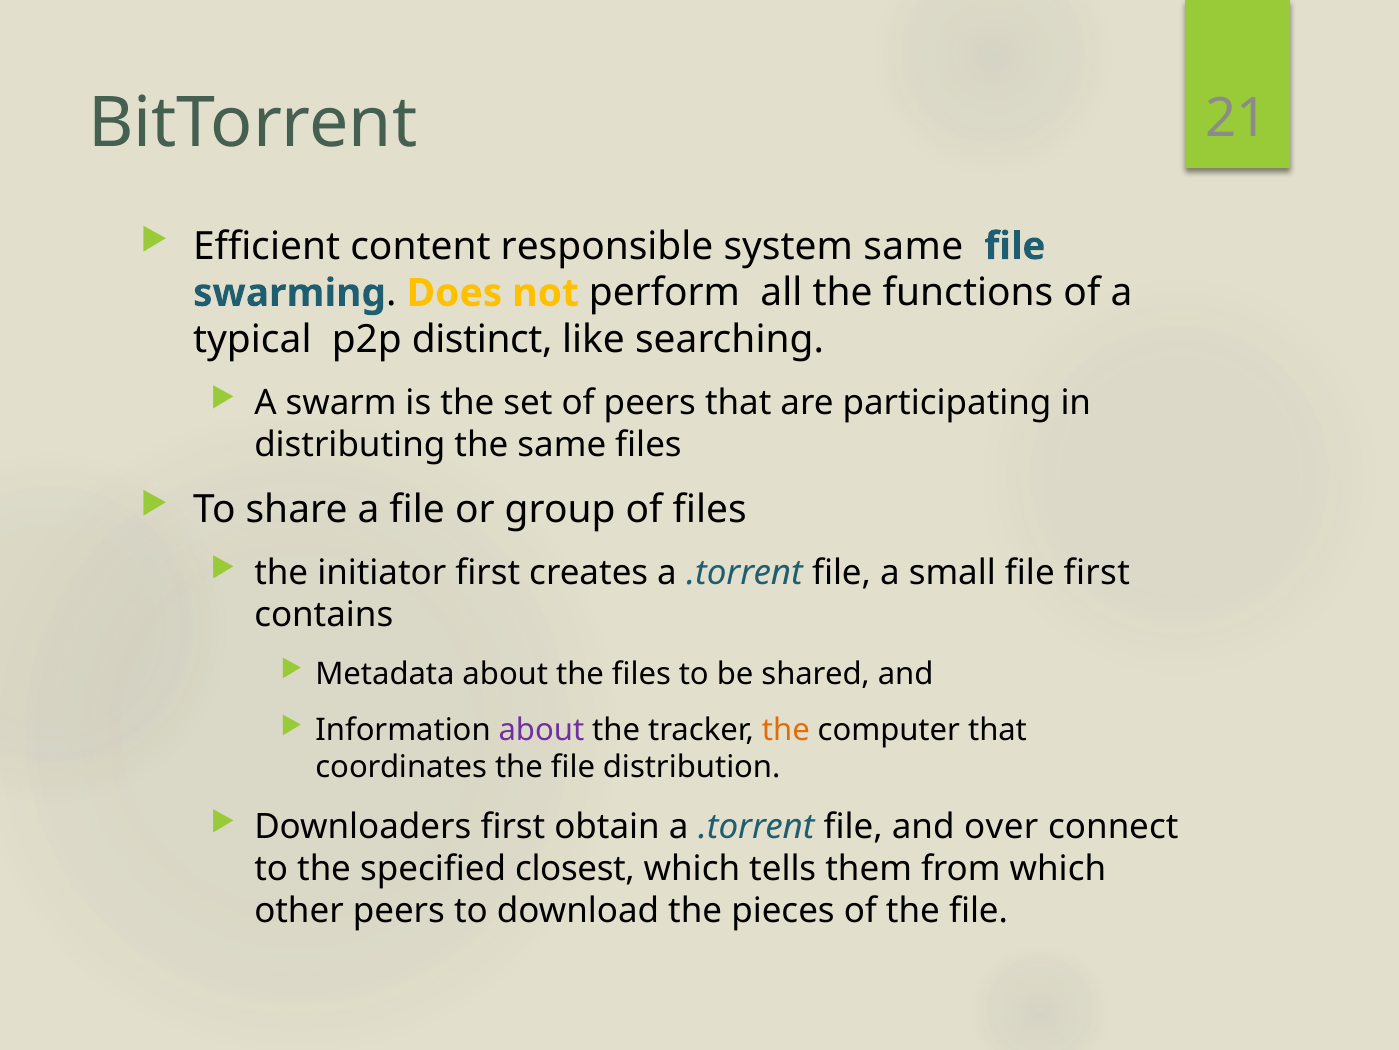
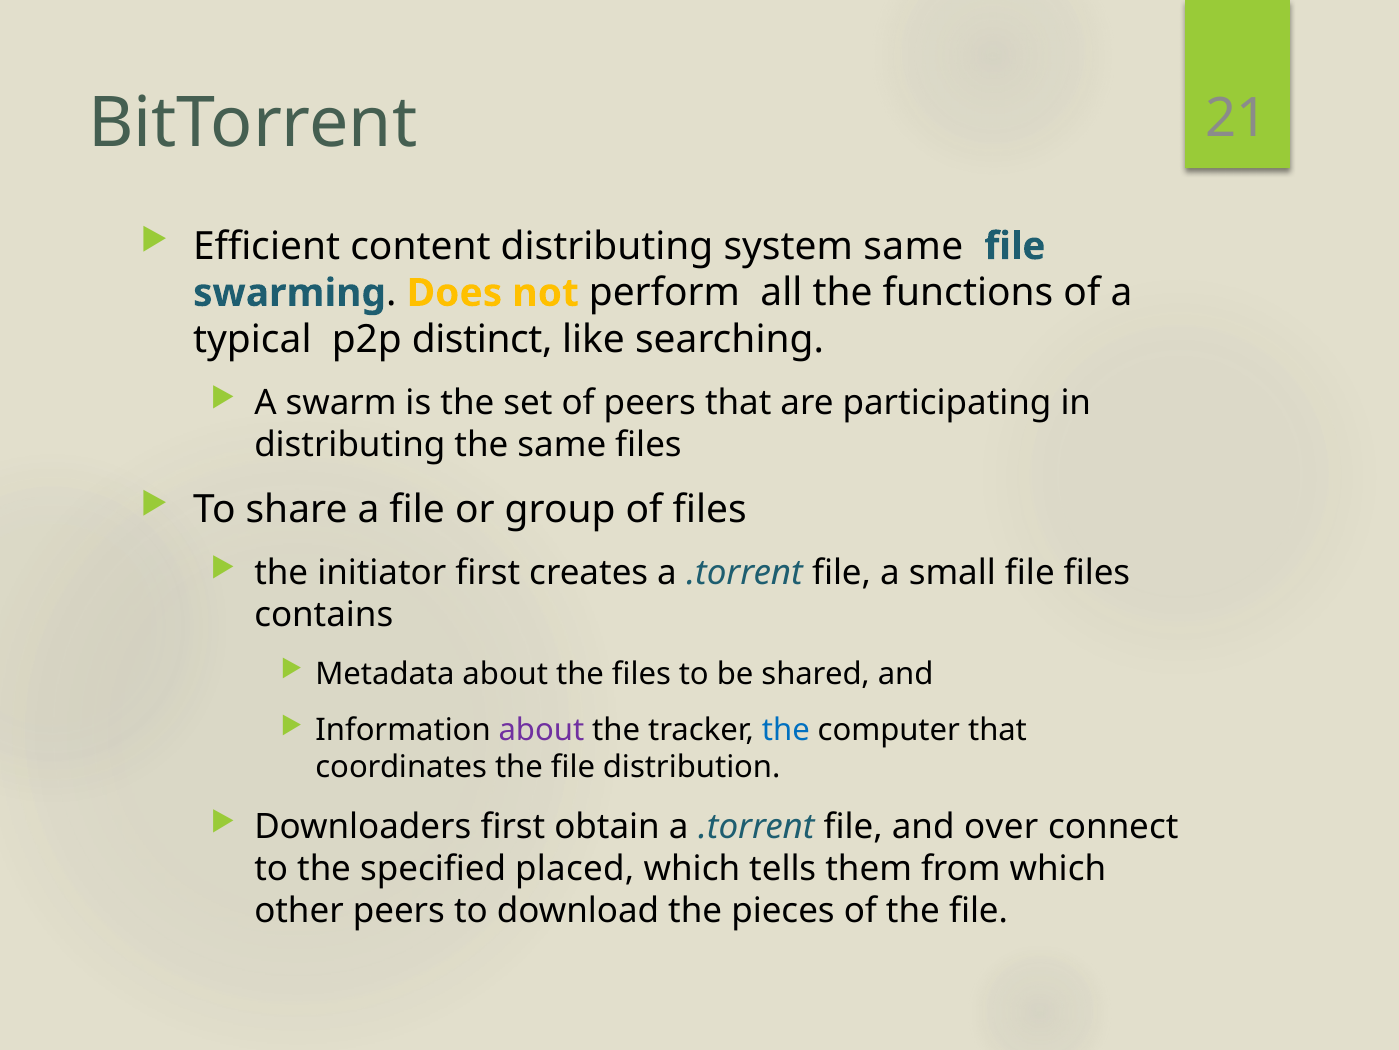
content responsible: responsible -> distributing (607, 246)
file first: first -> files (1097, 573)
the colour: orange -> blue (786, 730)
closest: closest -> placed (575, 869)
